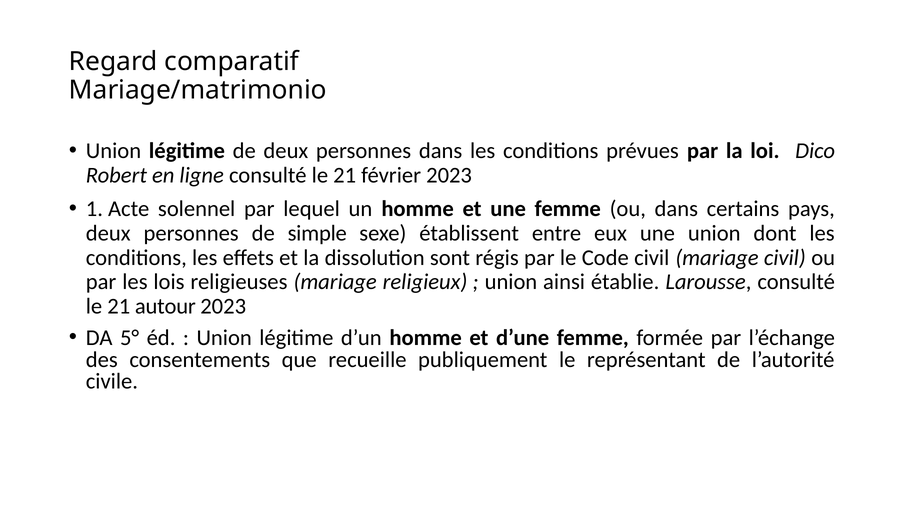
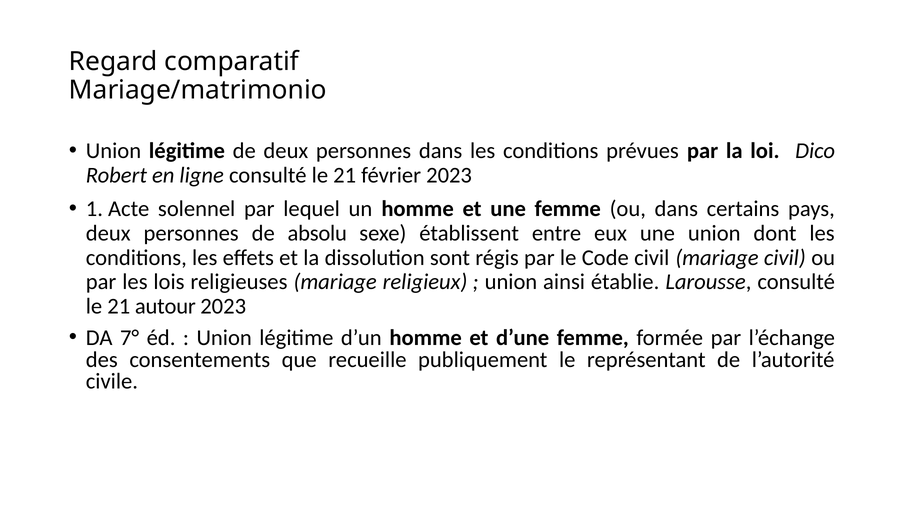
simple: simple -> absolu (317, 233)
5°: 5° -> 7° (130, 338)
